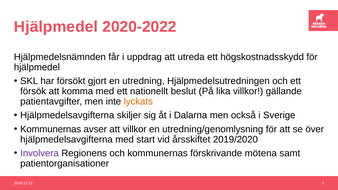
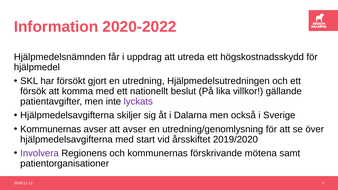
Hjälpmedel: Hjälpmedel -> Information (56, 27)
lyckats colour: orange -> purple (138, 102)
att villkor: villkor -> avser (135, 129)
